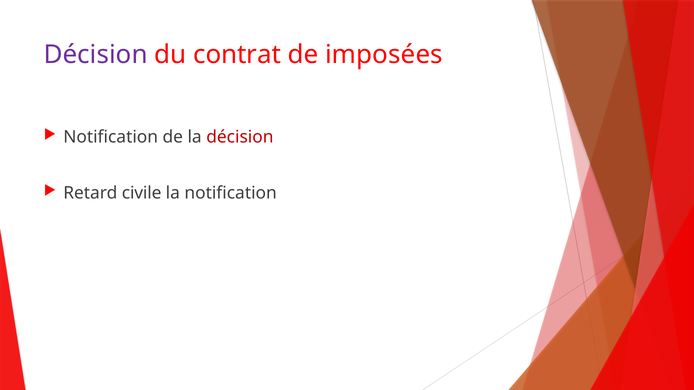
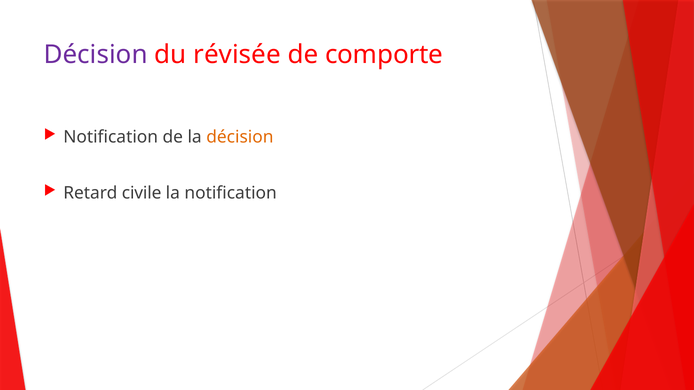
contrat: contrat -> révisée (237, 55)
imposées: imposées -> comporte (384, 55)
décision colour: red -> orange (240, 137)
